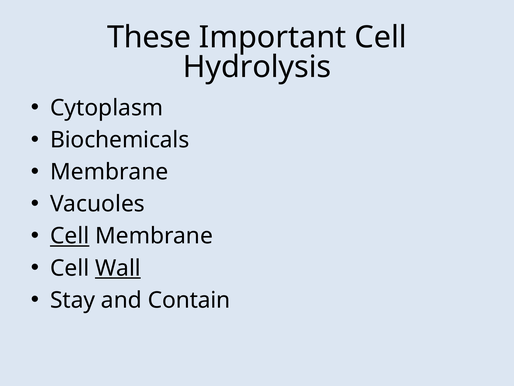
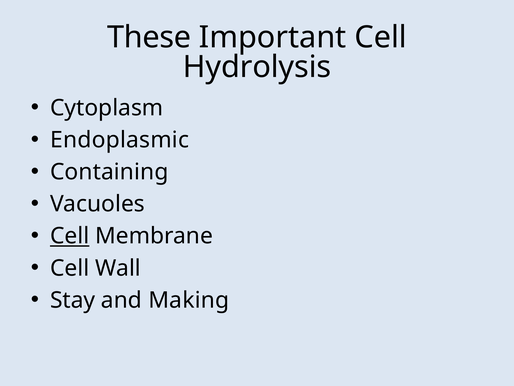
Biochemicals: Biochemicals -> Endoplasmic (120, 140)
Membrane: Membrane -> Containing (109, 172)
Wall underline: present -> none (118, 268)
Contain: Contain -> Making (189, 300)
